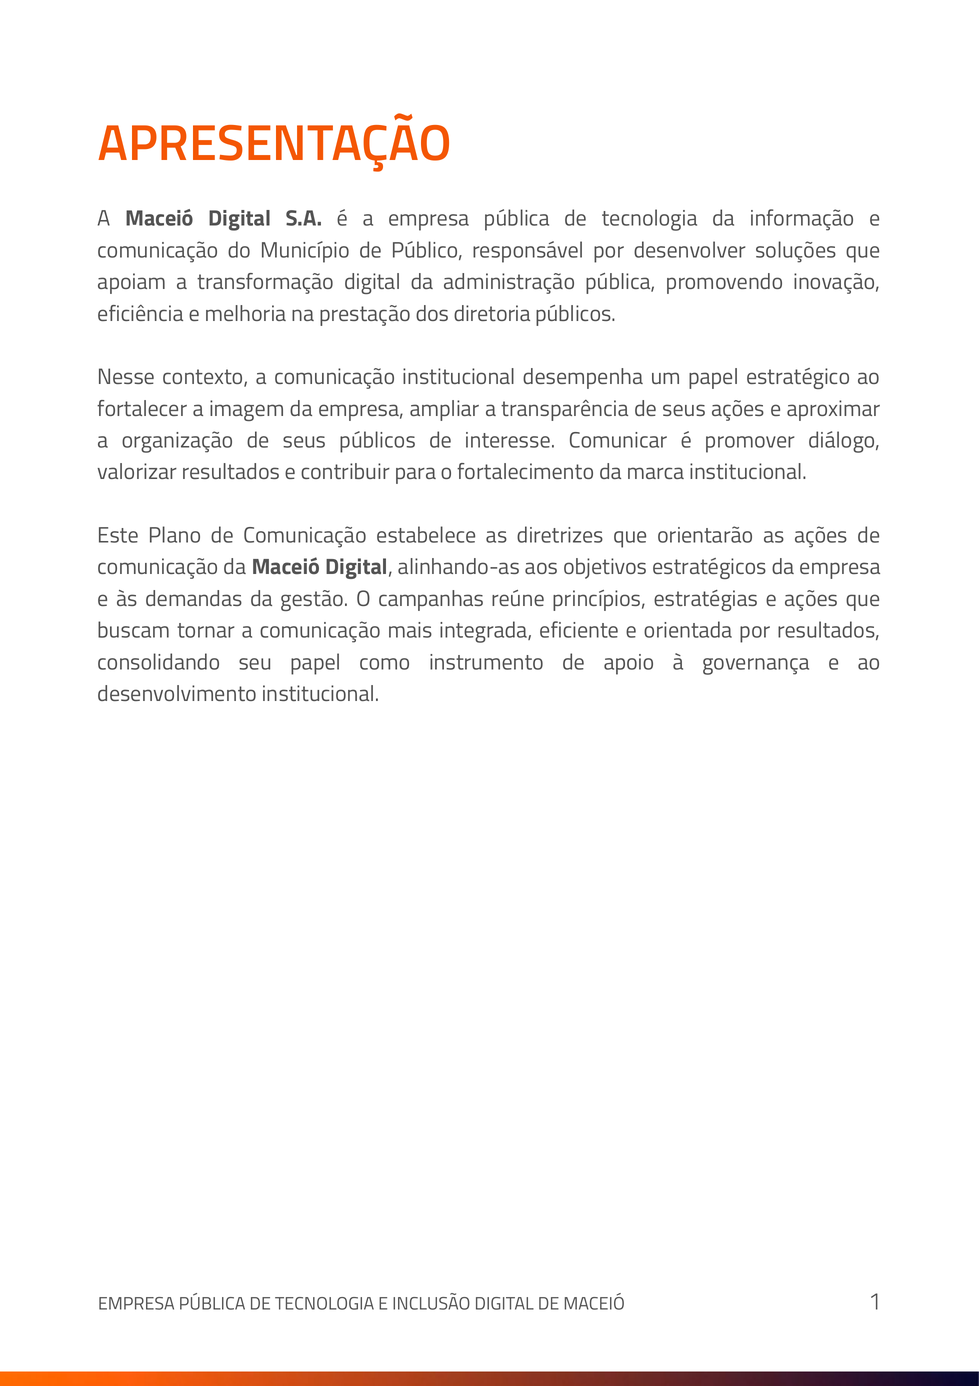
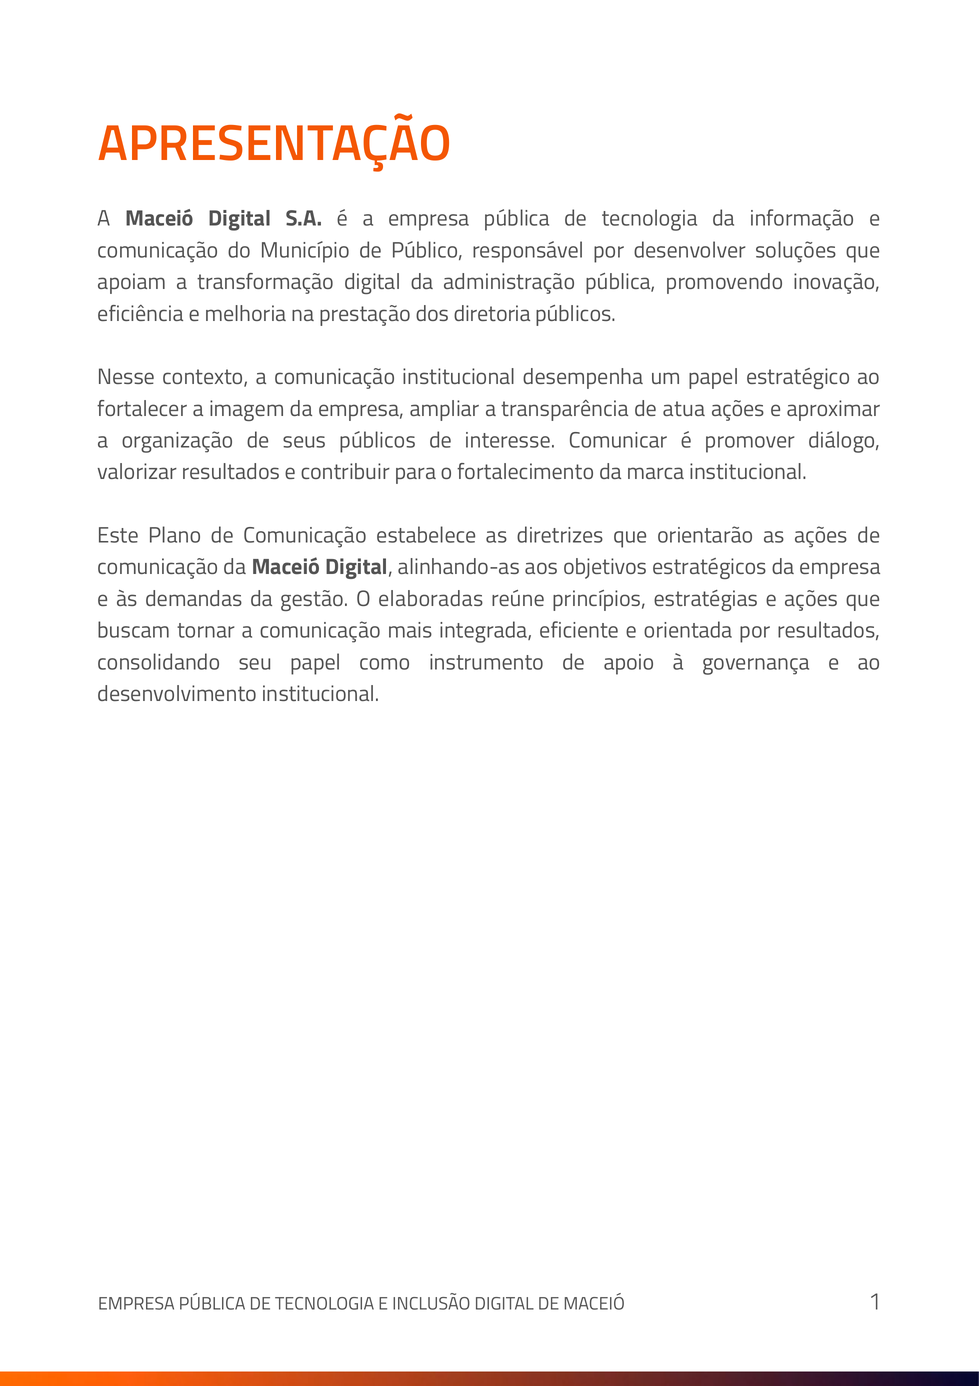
transparência de seus: seus -> atua (684, 409)
campanhas: campanhas -> elaboradas (431, 599)
